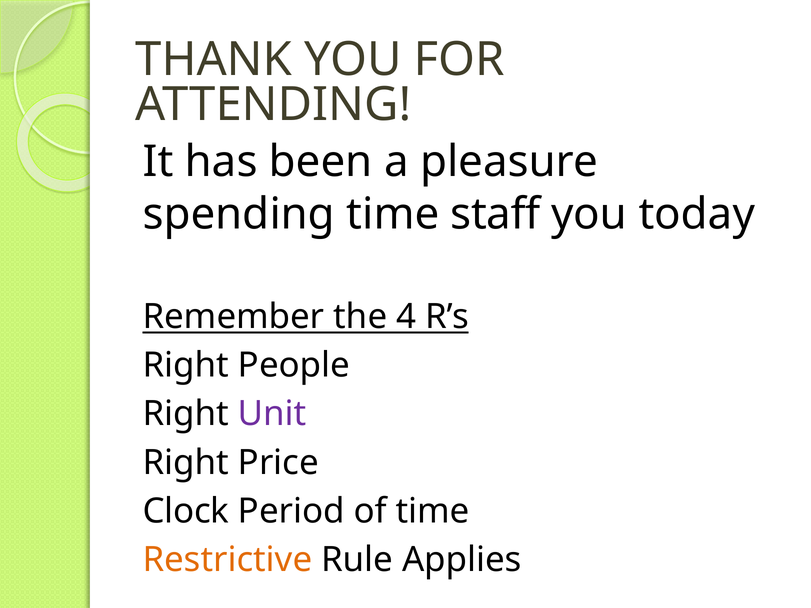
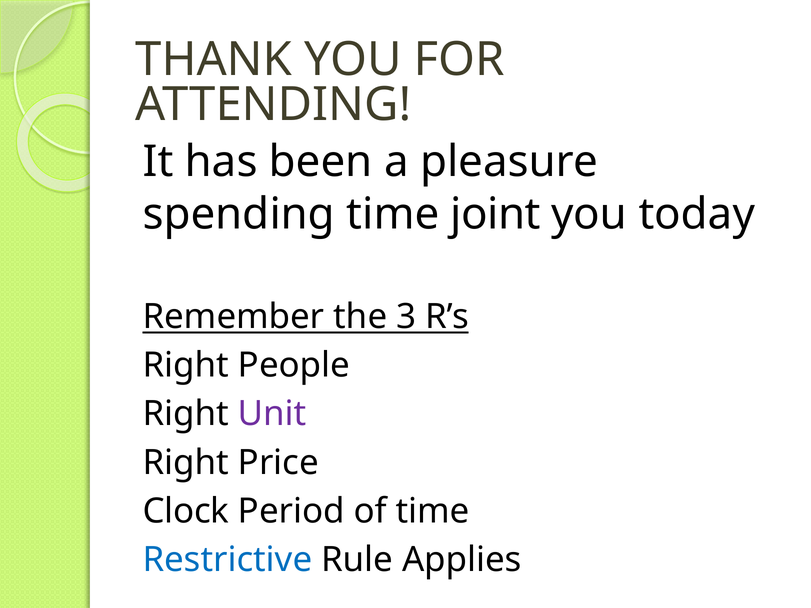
staff: staff -> joint (495, 215)
4: 4 -> 3 (406, 317)
Restrictive colour: orange -> blue (227, 560)
